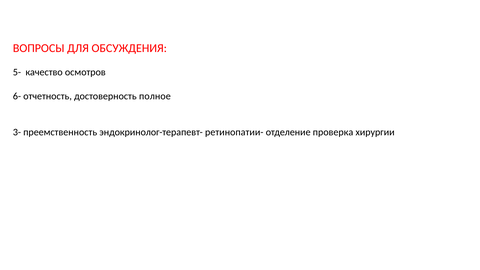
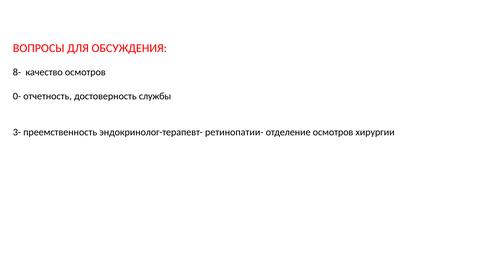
5-: 5- -> 8- (17, 72)
6-: 6- -> 0- (17, 96)
полное: полное -> службы (155, 96)
отделение проверка: проверка -> осмотров (333, 132)
